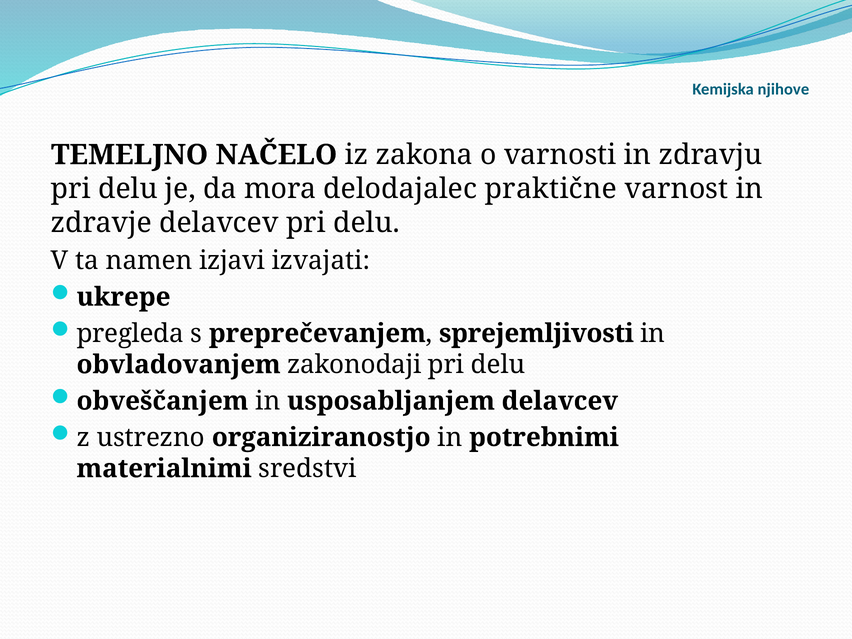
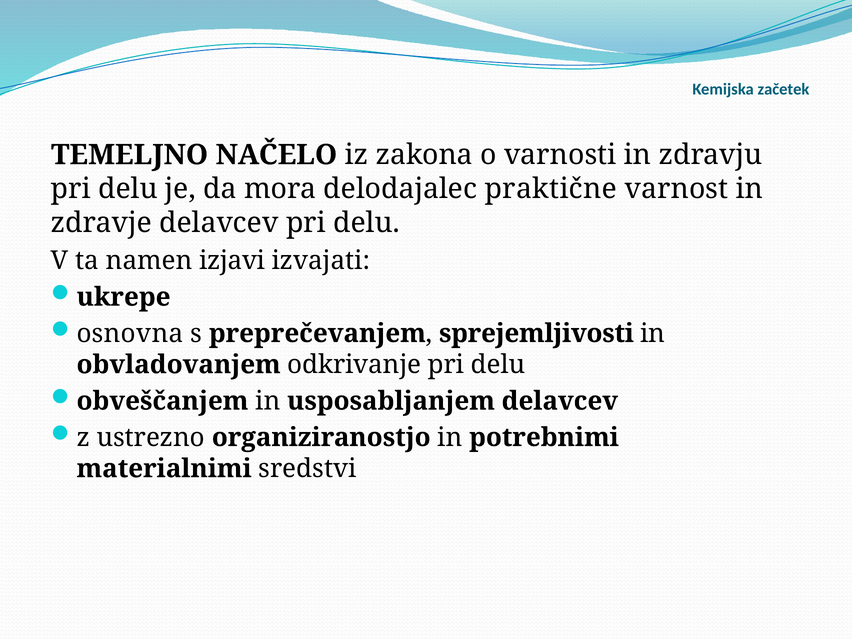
njihove: njihove -> začetek (783, 89)
pregleda: pregleda -> osnovna (130, 333)
zakonodaji: zakonodaji -> odkrivanje (354, 365)
